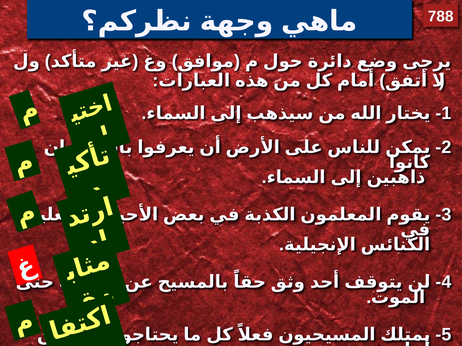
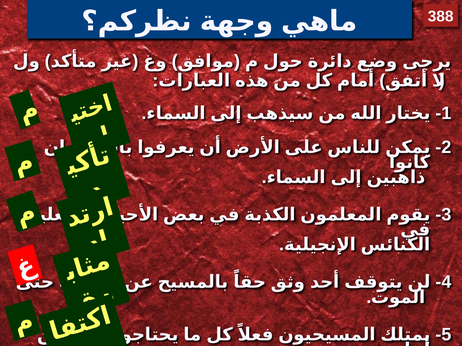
788: 788 -> 388 (441, 16)
